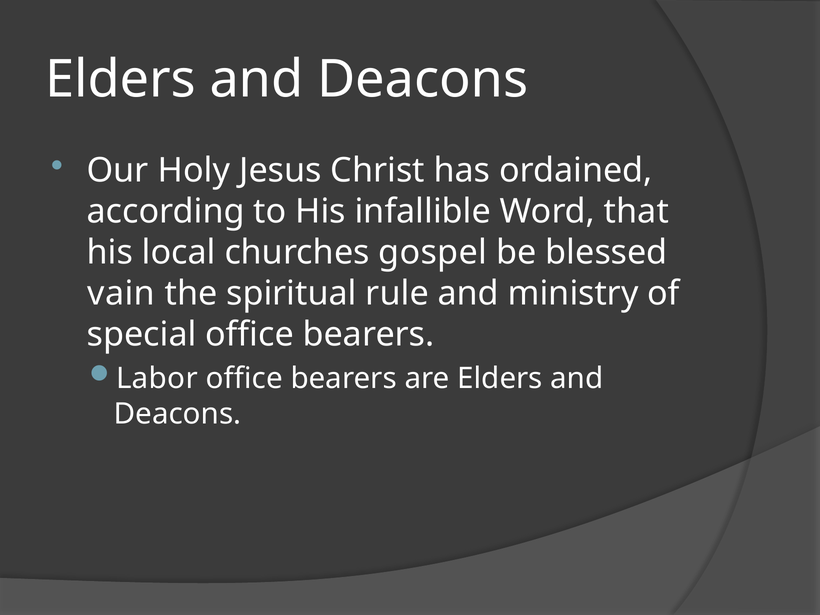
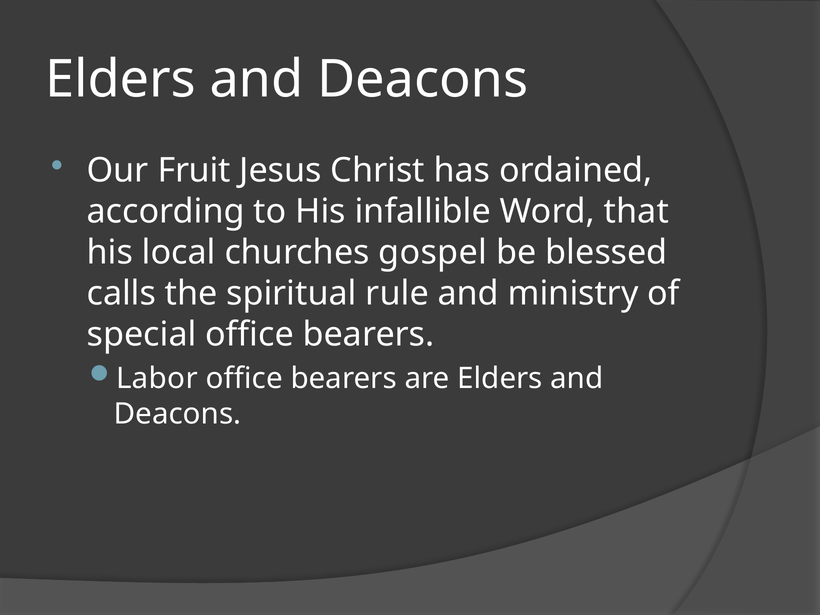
Holy: Holy -> Fruit (194, 170)
vain: vain -> calls (121, 293)
